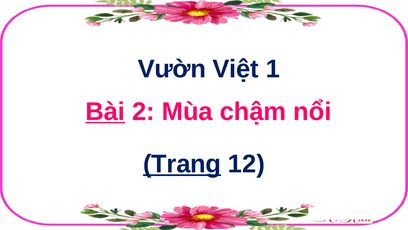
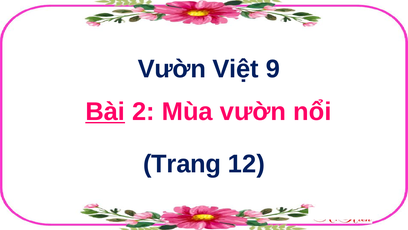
1: 1 -> 9 (273, 69)
Mùa chậm: chậm -> vườn (253, 111)
Trang underline: present -> none (182, 164)
